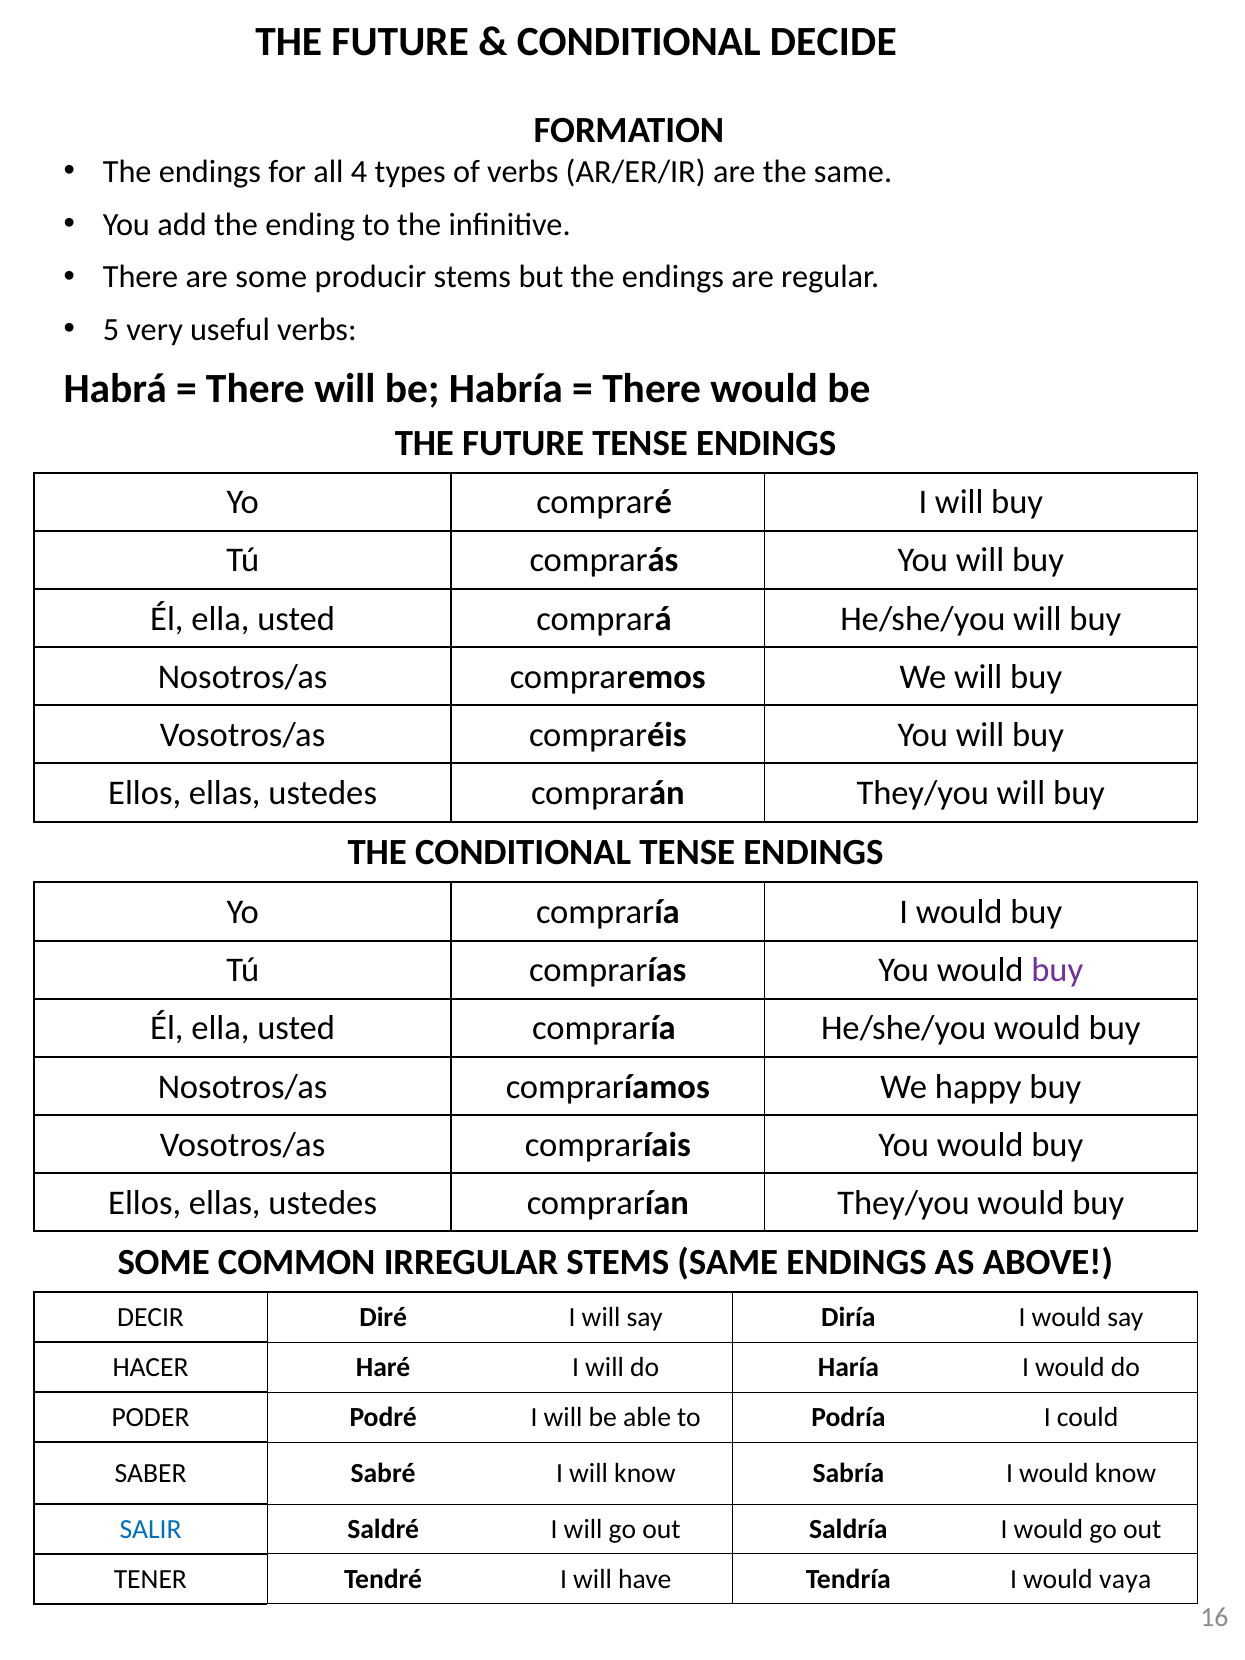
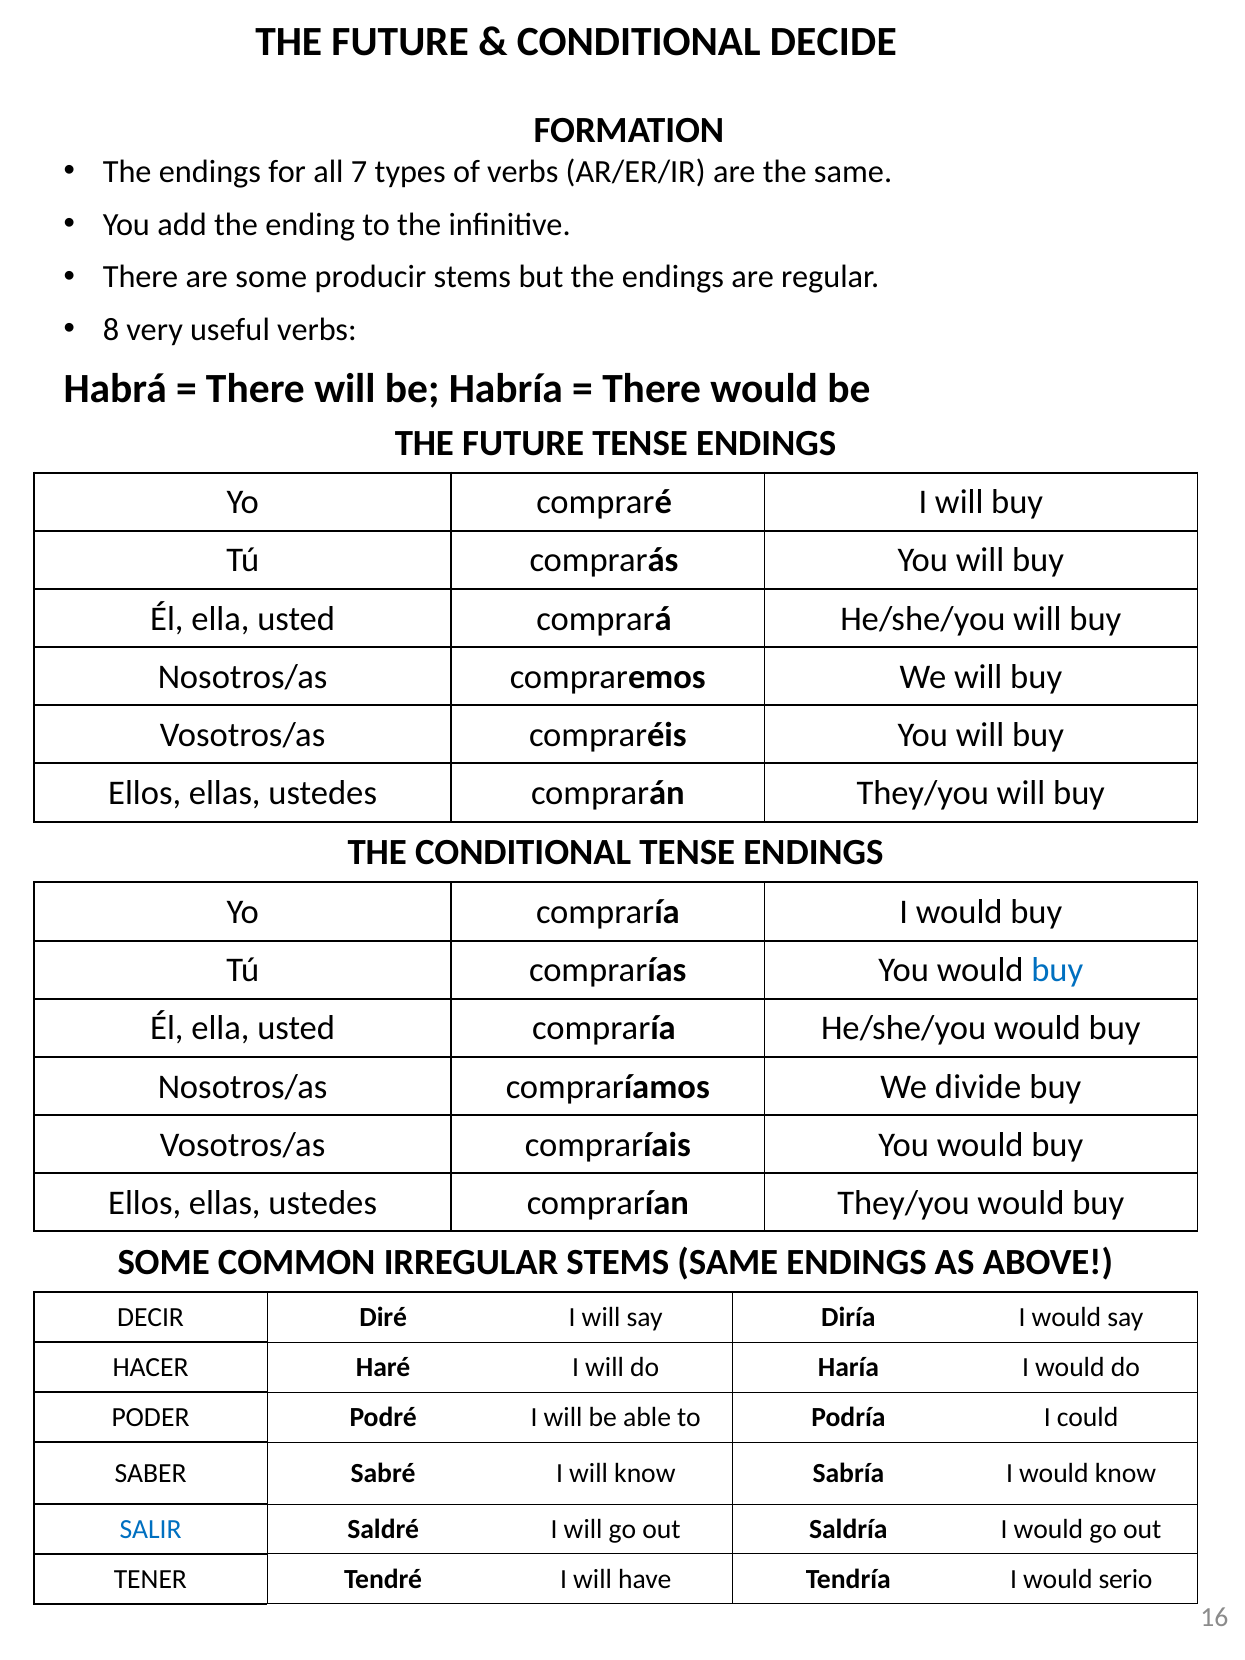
4: 4 -> 7 (359, 172)
5: 5 -> 8 (111, 330)
buy colour: purple -> blue (1057, 970)
happy: happy -> divide (978, 1087)
vaya: vaya -> serio (1125, 1579)
